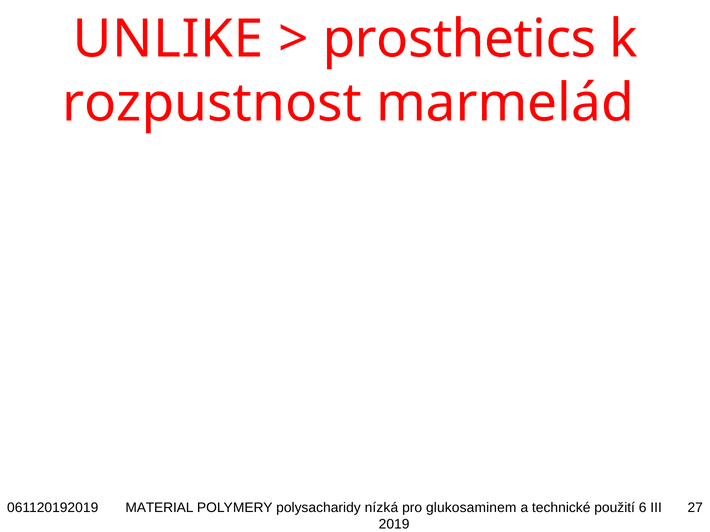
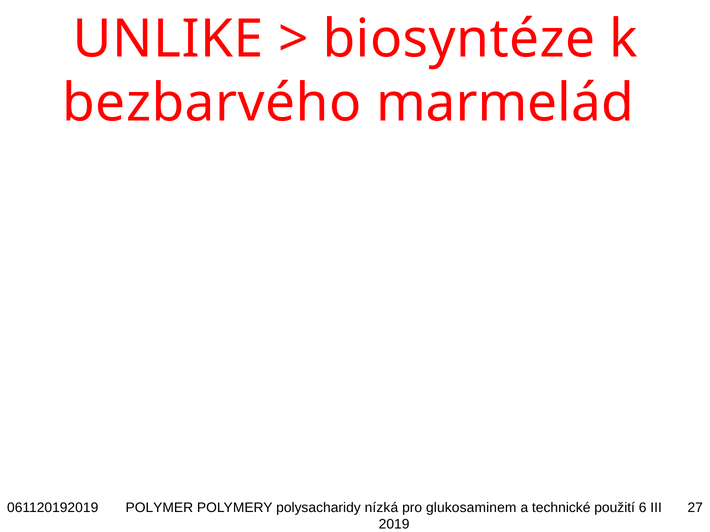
prosthetics: prosthetics -> biosyntéze (459, 39)
rozpustnost: rozpustnost -> bezbarvého (212, 103)
MATERIAL: MATERIAL -> POLYMER (159, 508)
